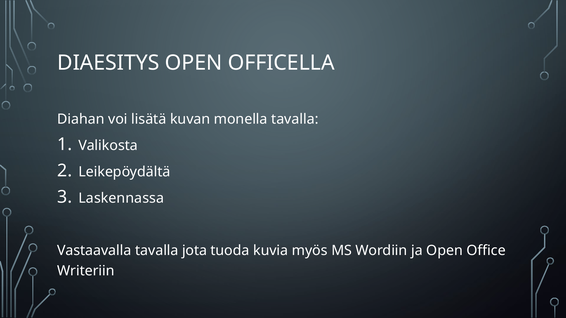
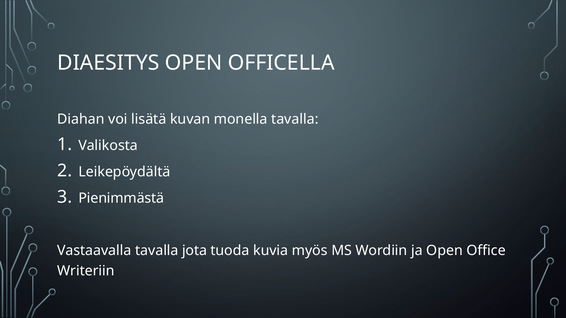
Laskennassa: Laskennassa -> Pienimmästä (121, 198)
